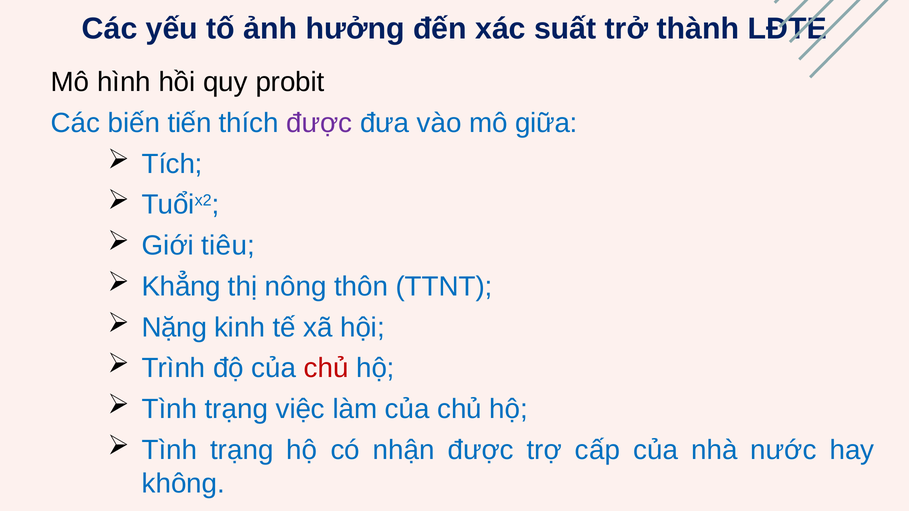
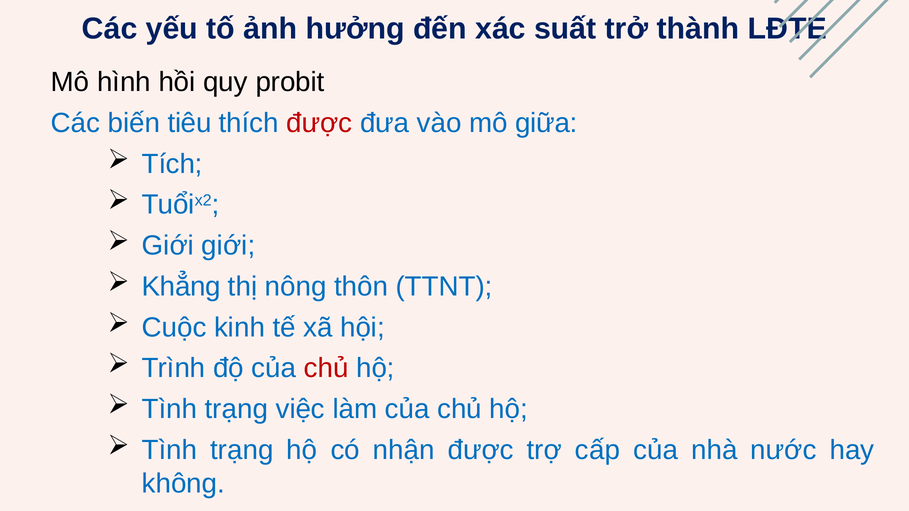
tiến: tiến -> tiêu (190, 123)
được colour: purple -> red (319, 123)
Giới tiêu: tiêu -> giới (228, 246)
Nặng: Nặng -> Cuộc (174, 328)
